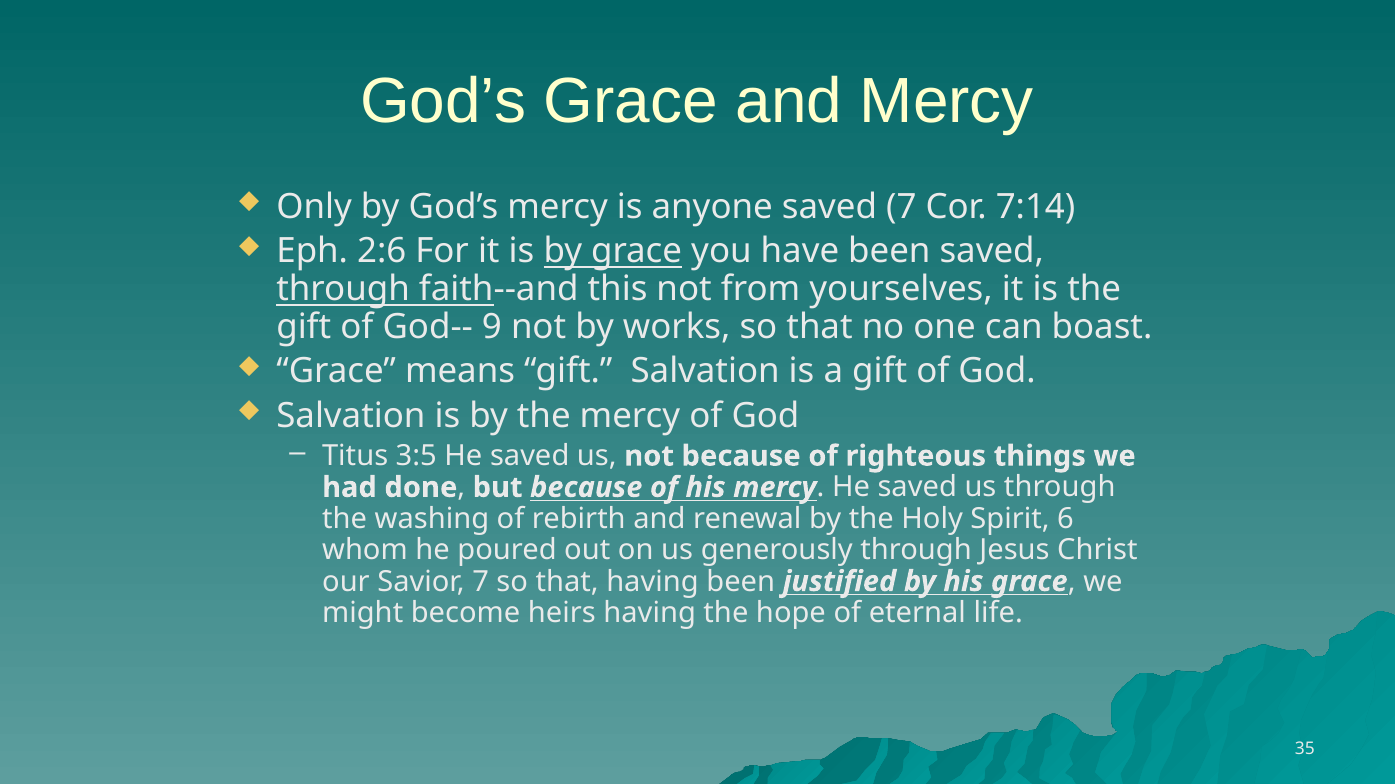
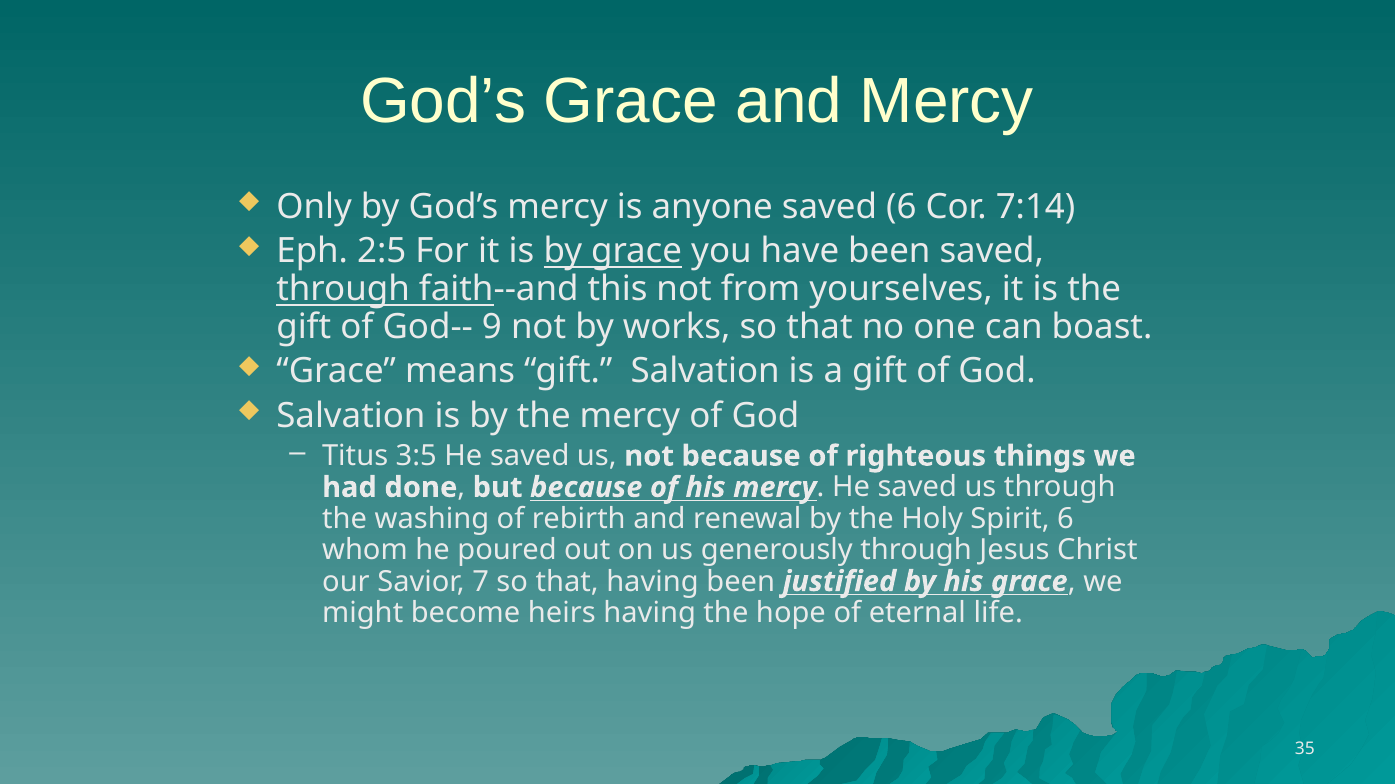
saved 7: 7 -> 6 (901, 207)
2:6: 2:6 -> 2:5 (382, 252)
